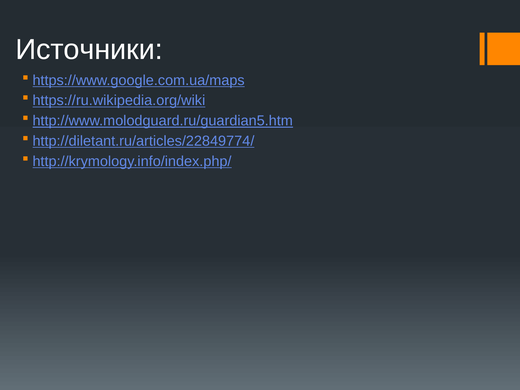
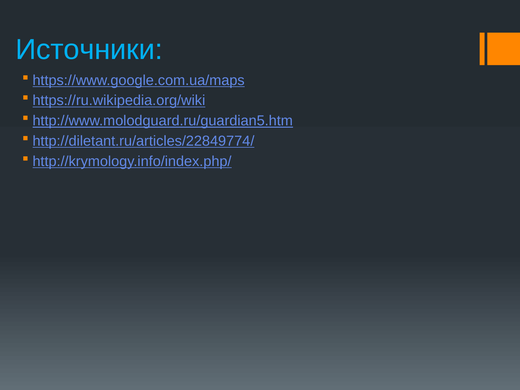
Источники colour: white -> light blue (89, 50)
